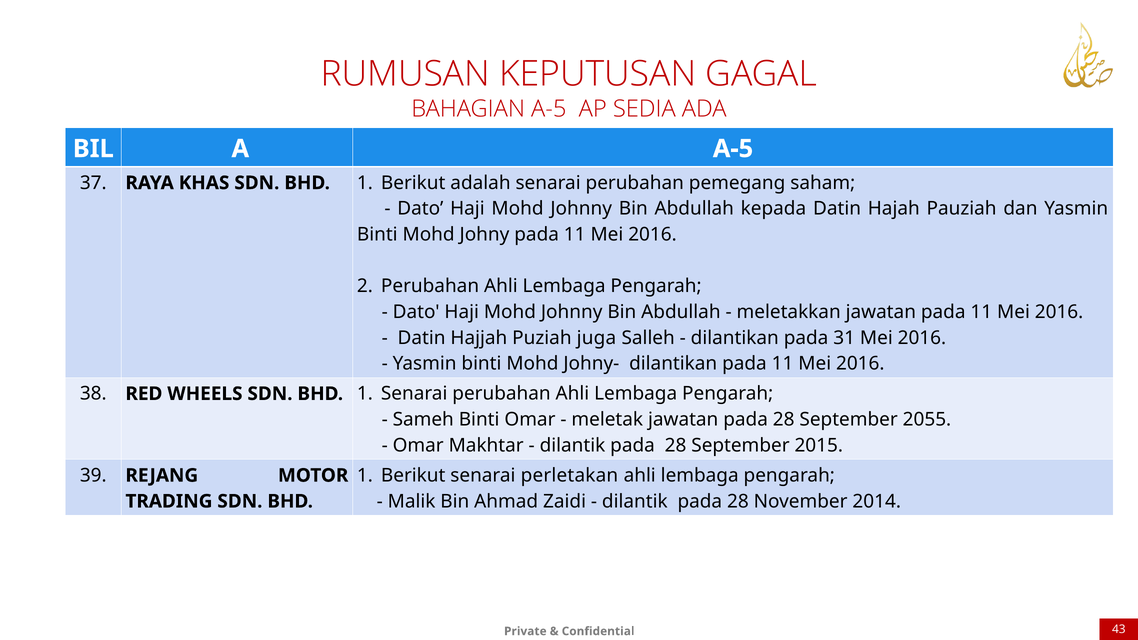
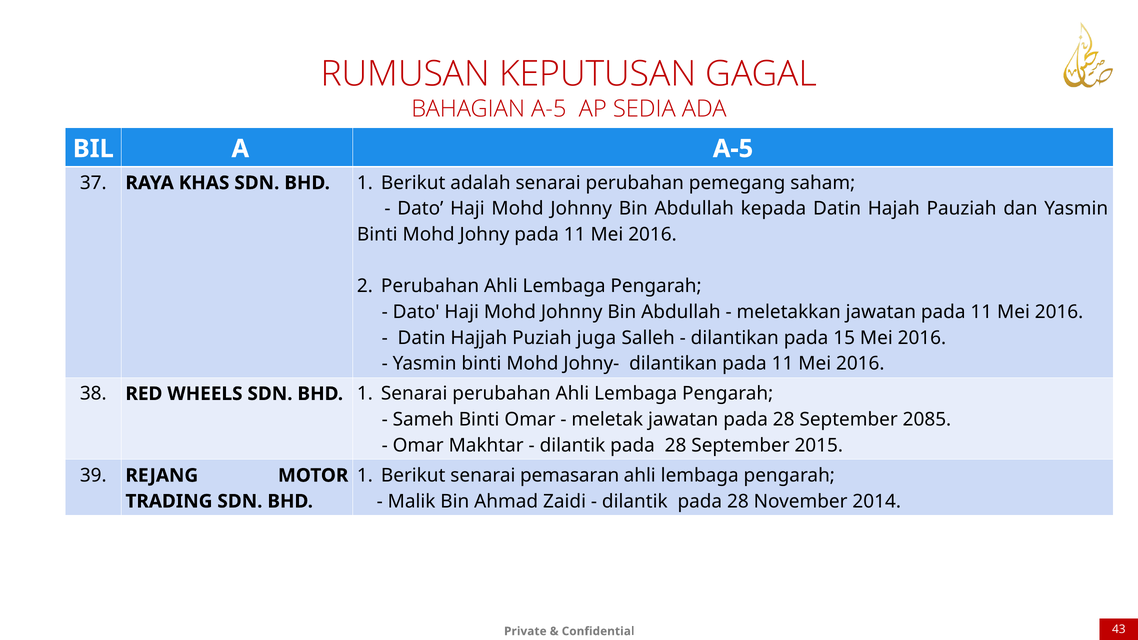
31: 31 -> 15 (844, 338)
2055: 2055 -> 2085 (927, 420)
perletakan: perletakan -> pemasaran (570, 476)
